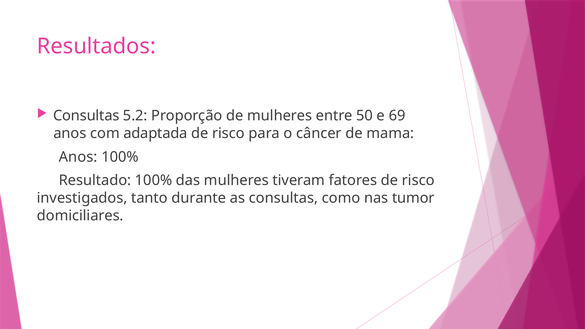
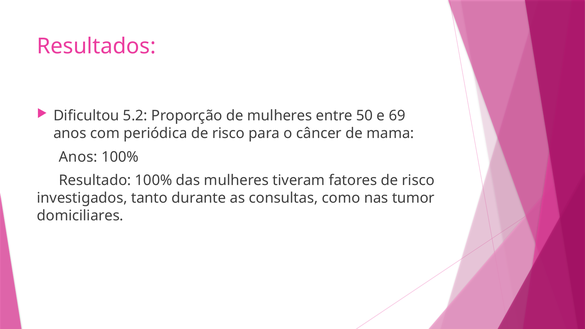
Consultas: Consultas -> Dificultou (86, 116)
adaptada: adaptada -> periódica (155, 133)
